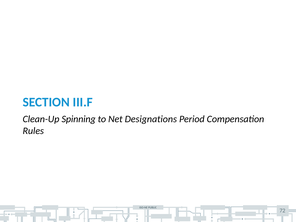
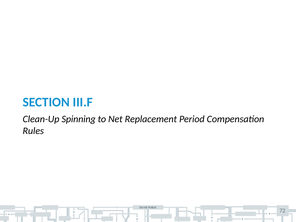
Designations: Designations -> Replacement (151, 119)
